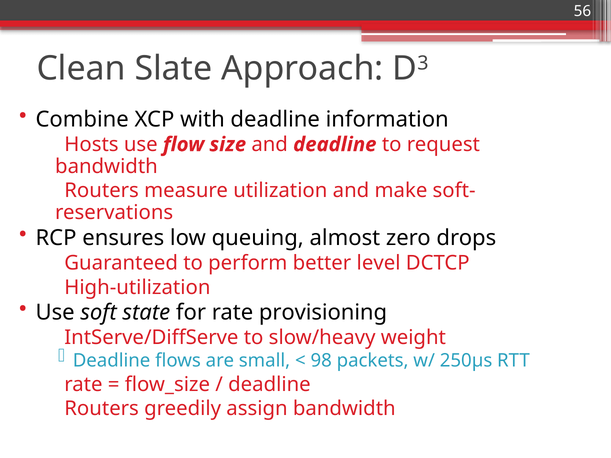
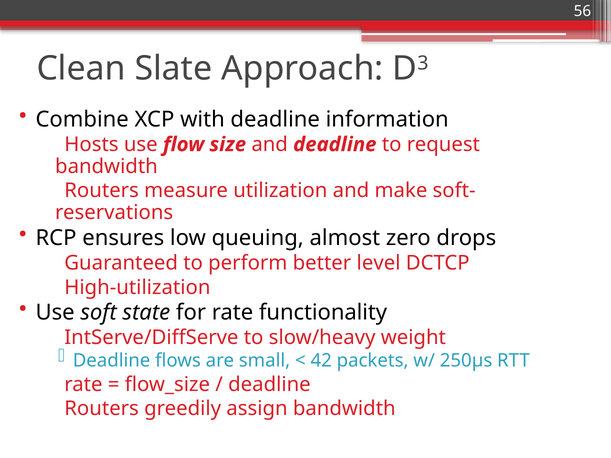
provisioning: provisioning -> functionality (323, 313)
98: 98 -> 42 (321, 361)
